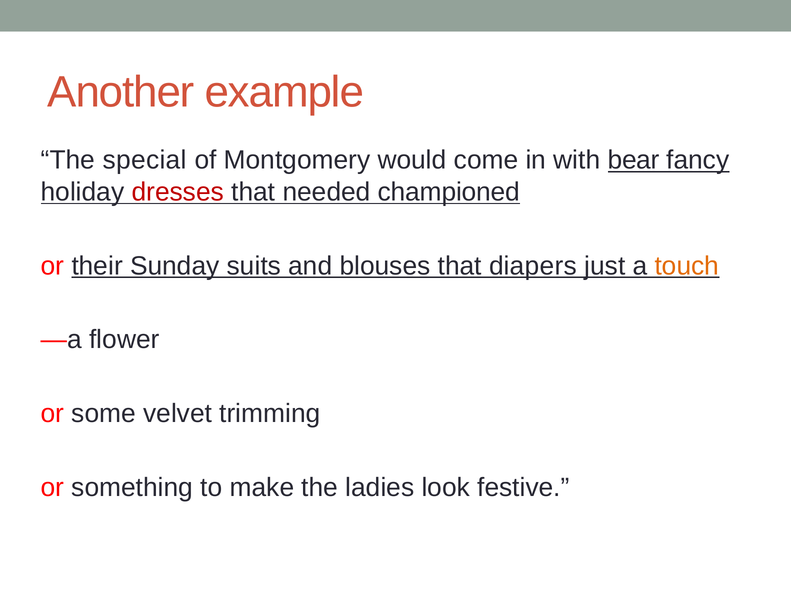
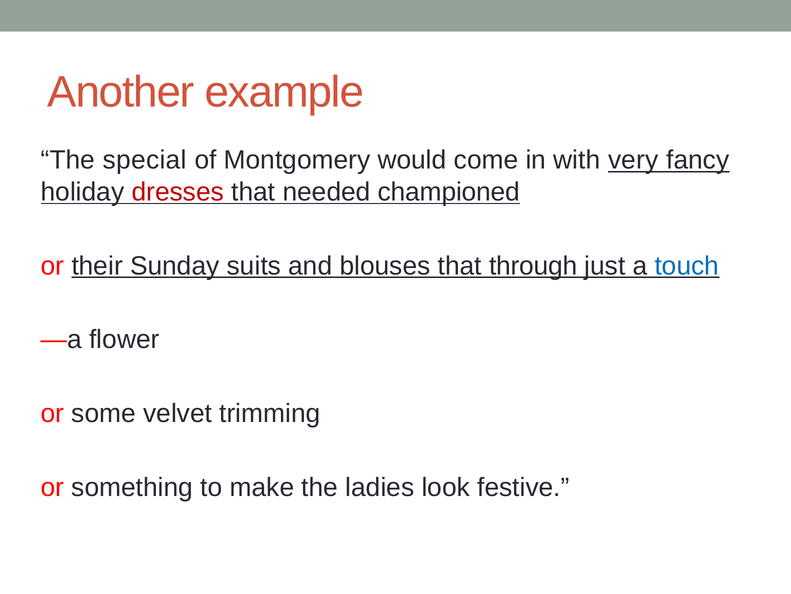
bear: bear -> very (633, 160)
diapers: diapers -> through (533, 265)
touch colour: orange -> blue (687, 265)
